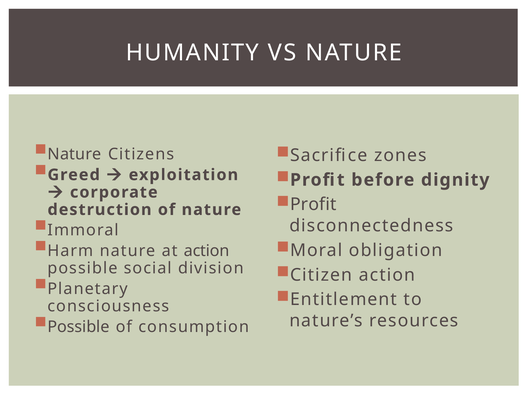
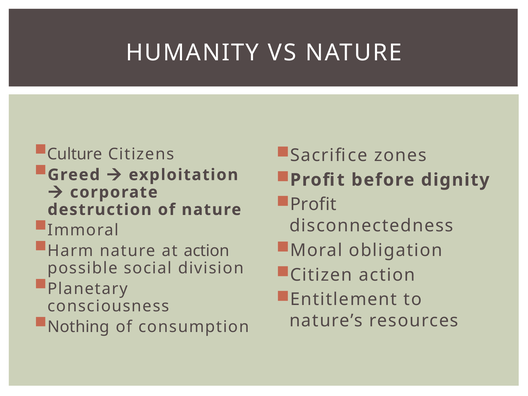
Nature: Nature -> Culture (75, 154)
Possible: Possible -> Nothing (78, 327)
